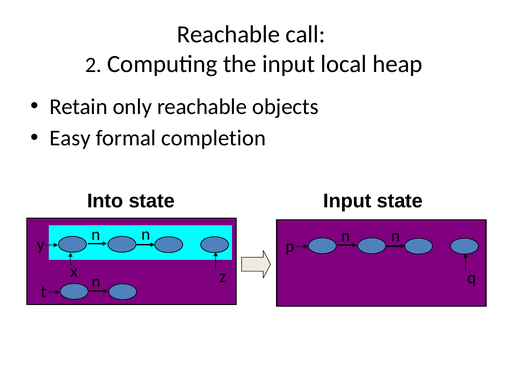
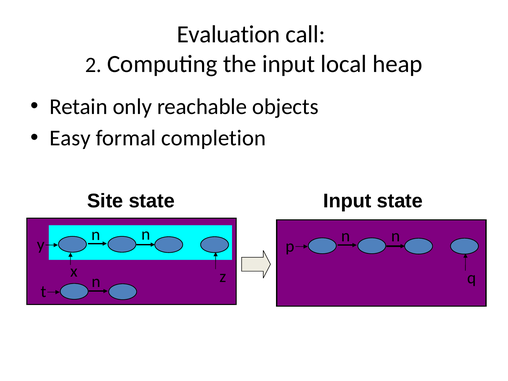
Reachable: Reachable -> Evaluation (228, 34)
Into: Into -> Site (105, 201)
